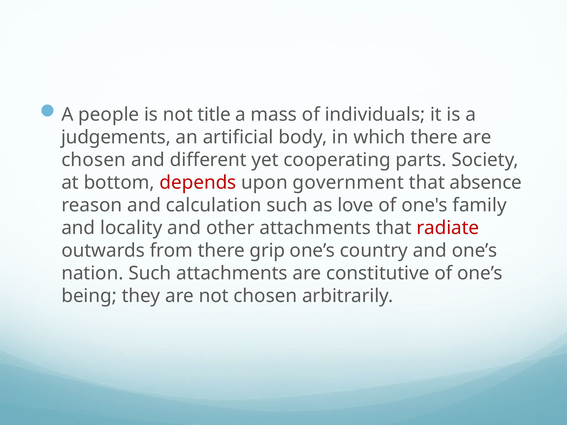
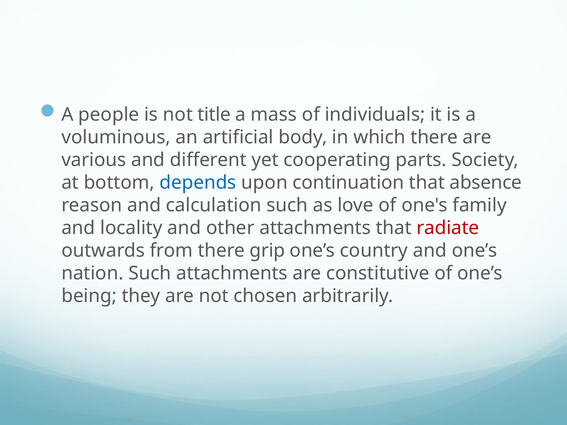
judgements: judgements -> voluminous (116, 137)
chosen: chosen -> various (94, 160)
depends colour: red -> blue (198, 183)
government: government -> continuation (348, 183)
